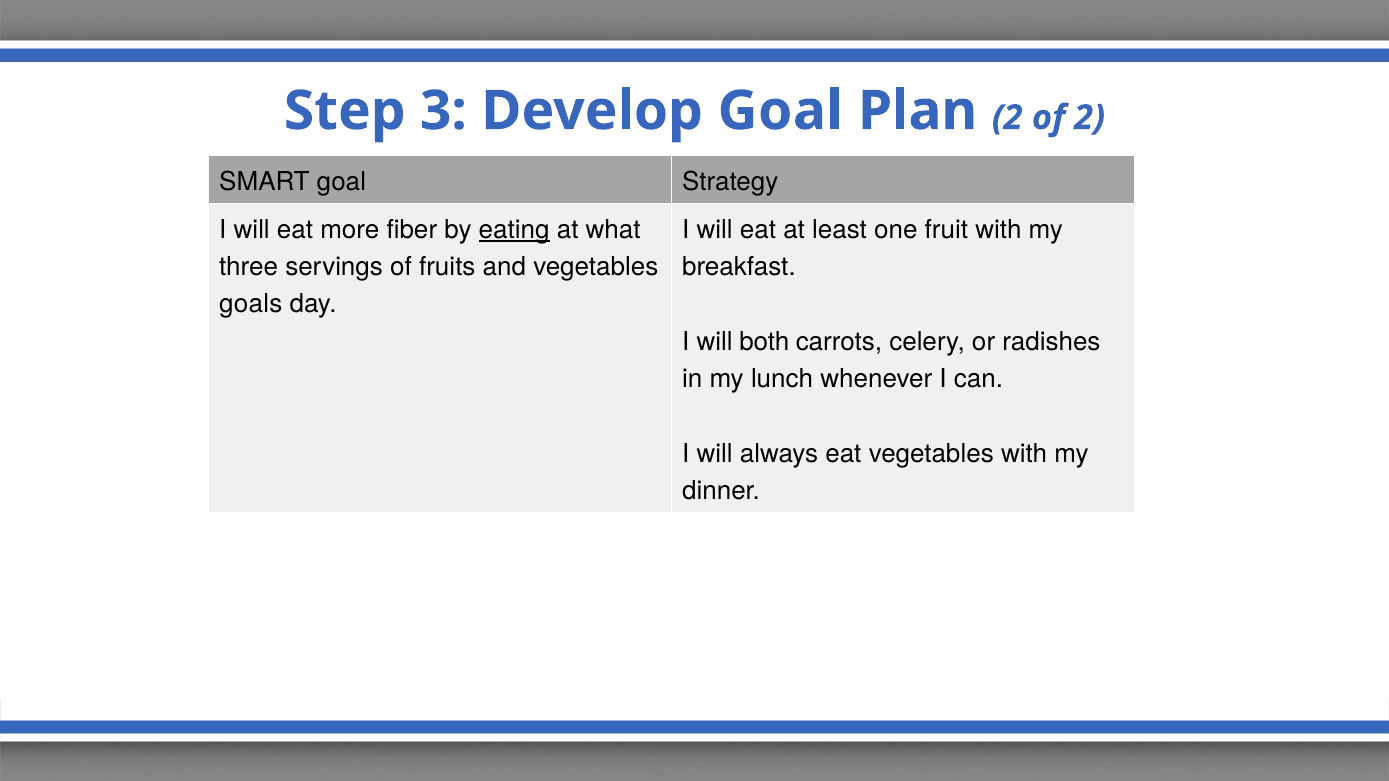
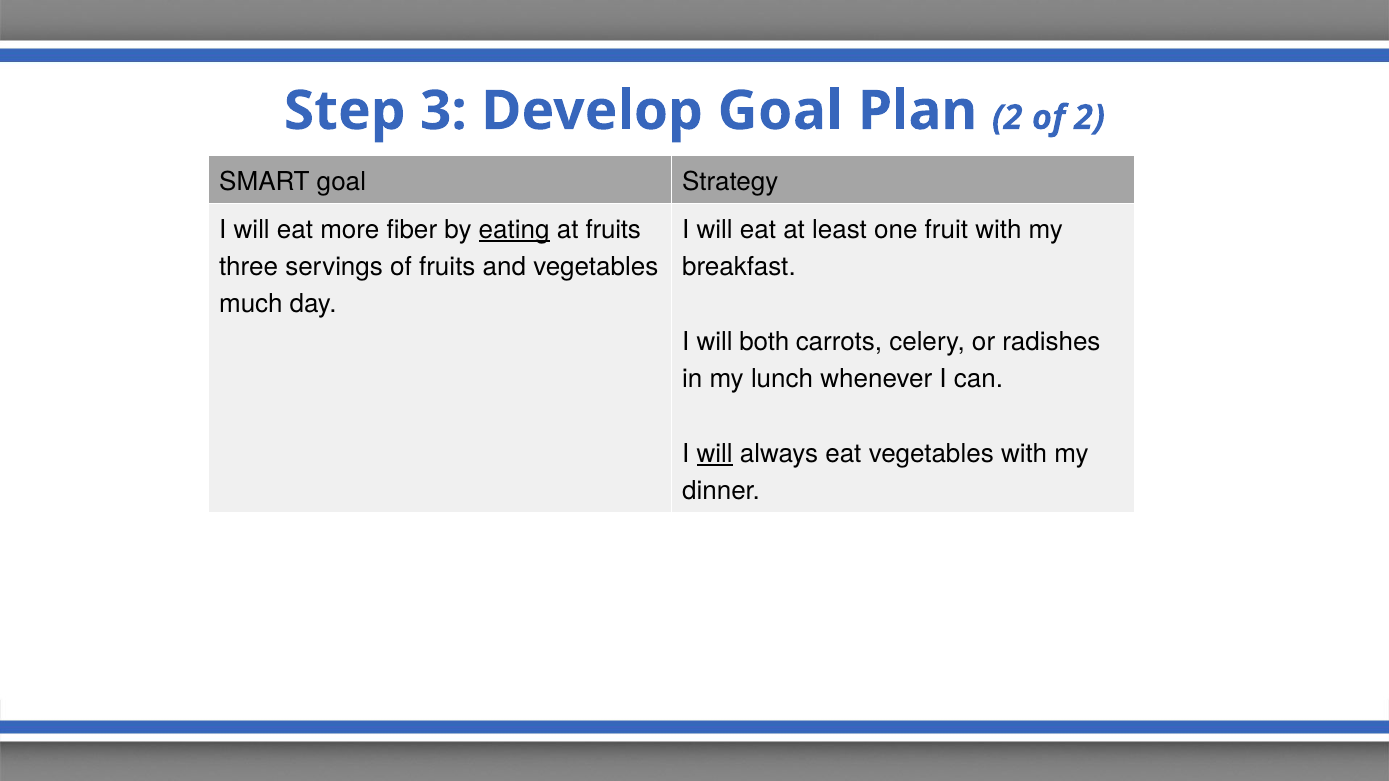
at what: what -> fruits (613, 230)
goals: goals -> much (251, 304)
will underline: none -> present (715, 454)
